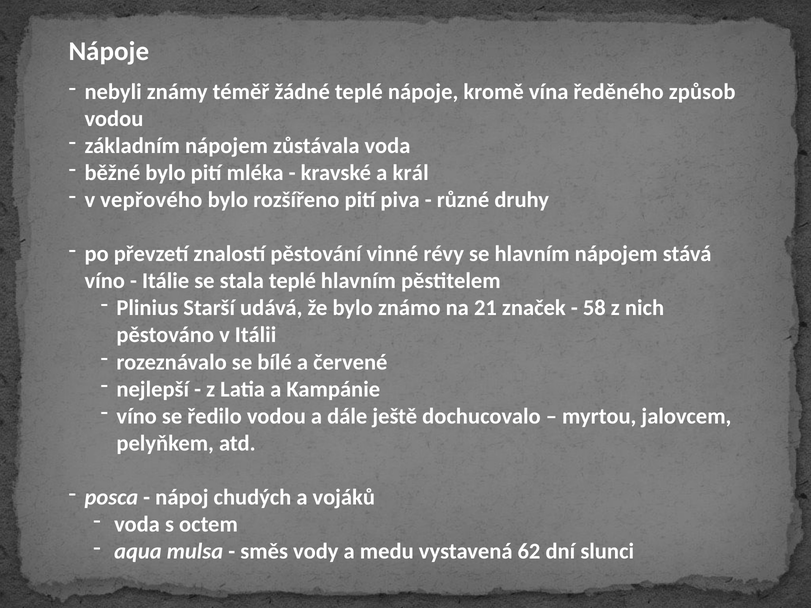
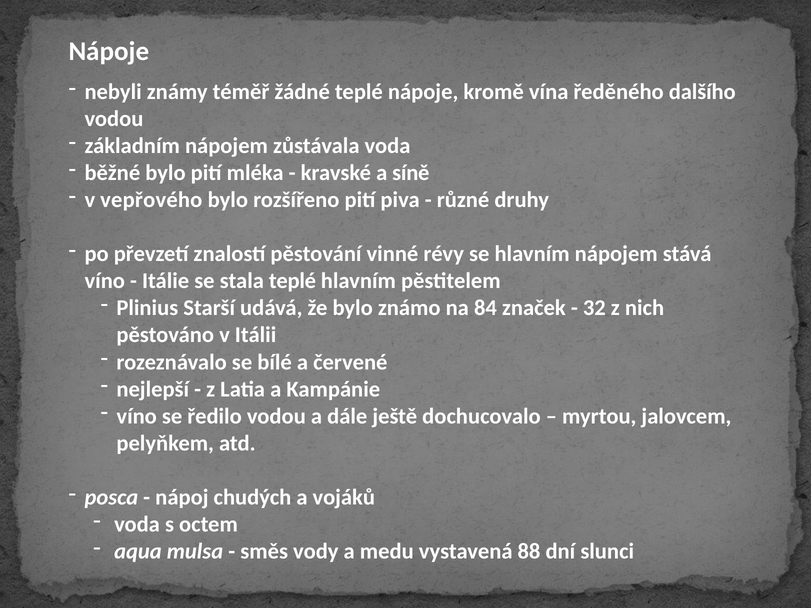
způsob: způsob -> dalšího (702, 92)
král: král -> síně (411, 173)
21: 21 -> 84 (485, 308)
58: 58 -> 32 (594, 308)
62: 62 -> 88 (529, 552)
